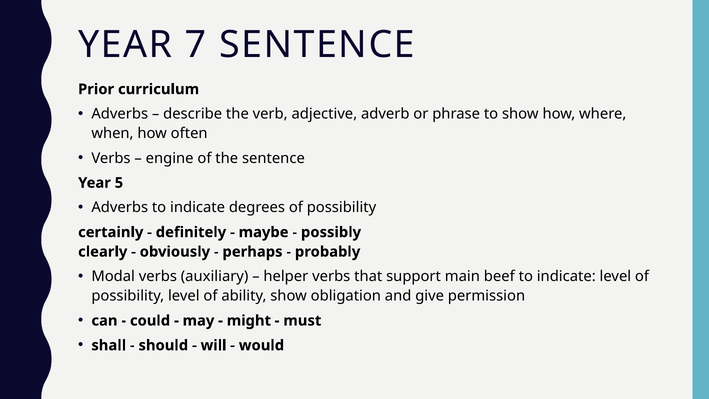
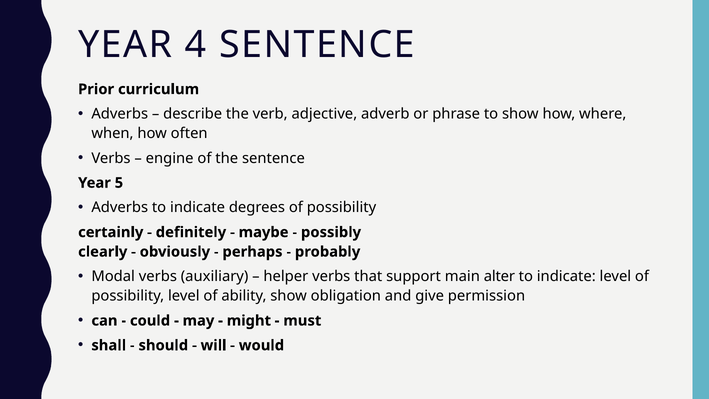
7: 7 -> 4 (196, 45)
beef: beef -> alter (499, 276)
